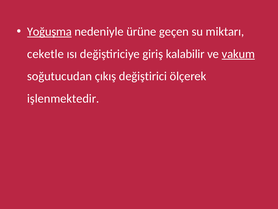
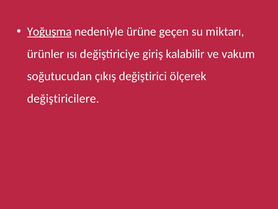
ceketle: ceketle -> ürünler (46, 54)
vakum underline: present -> none (238, 54)
işlenmektedir: işlenmektedir -> değiştiricilere (63, 98)
